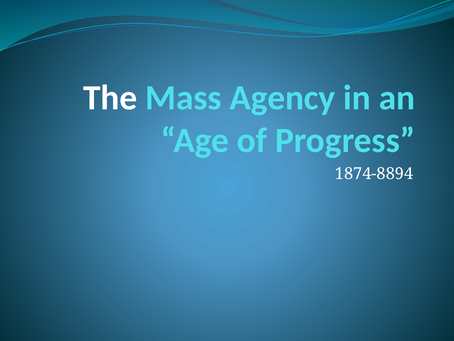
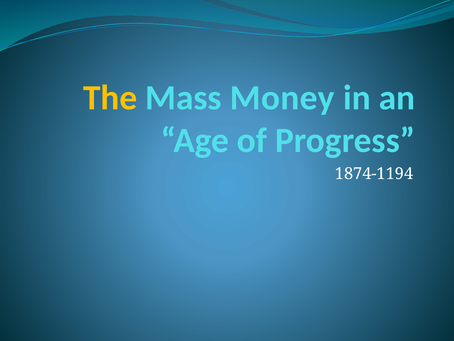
The colour: white -> yellow (110, 98)
Agency: Agency -> Money (282, 98)
1874-8894: 1874-8894 -> 1874-1194 (374, 174)
